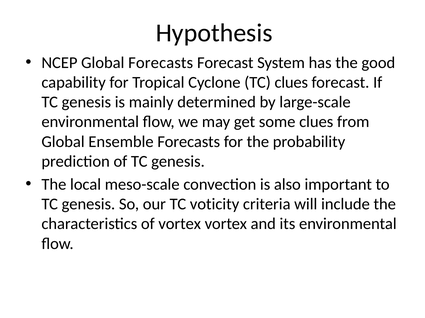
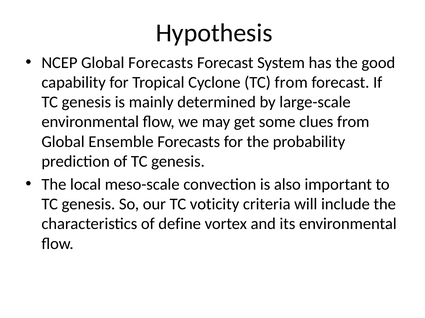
TC clues: clues -> from (291, 83)
of vortex: vortex -> define (180, 224)
